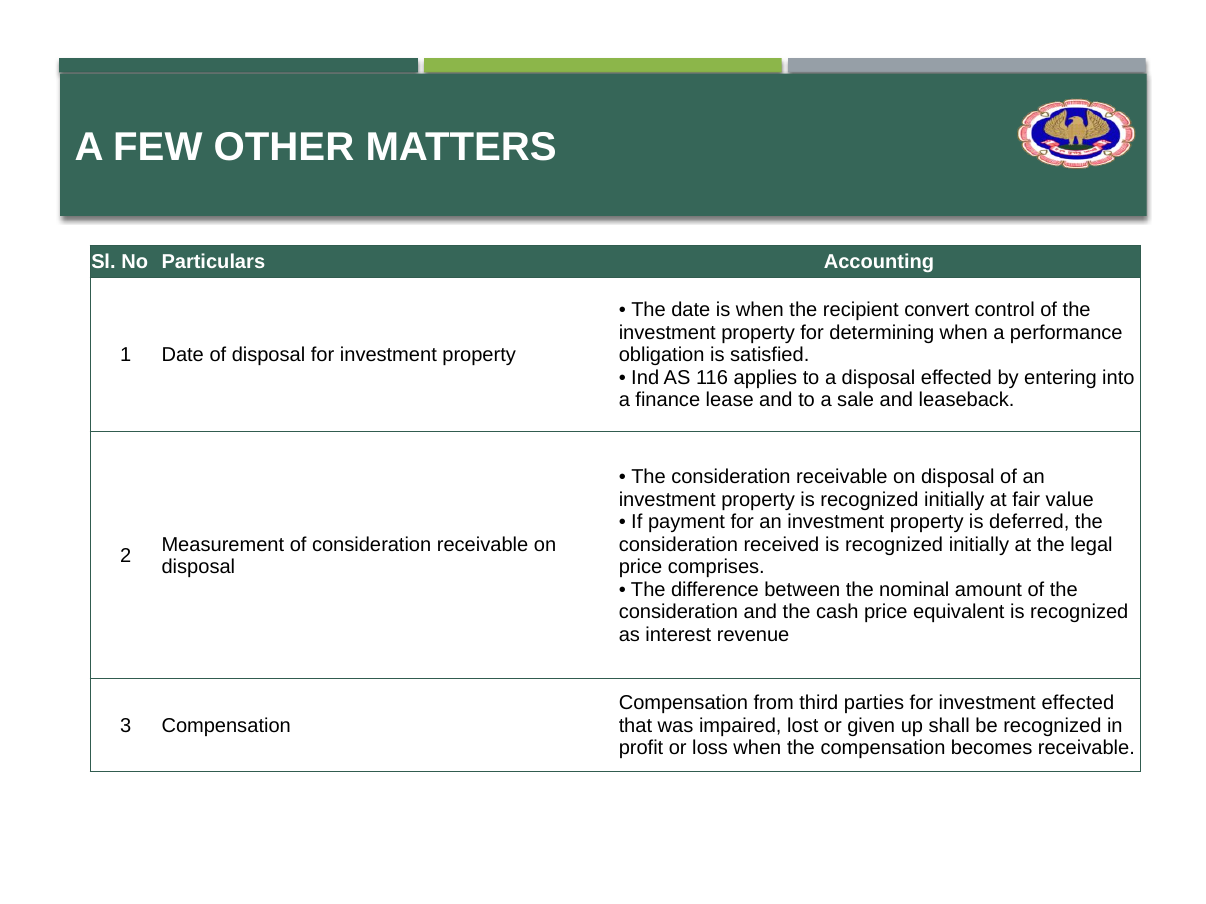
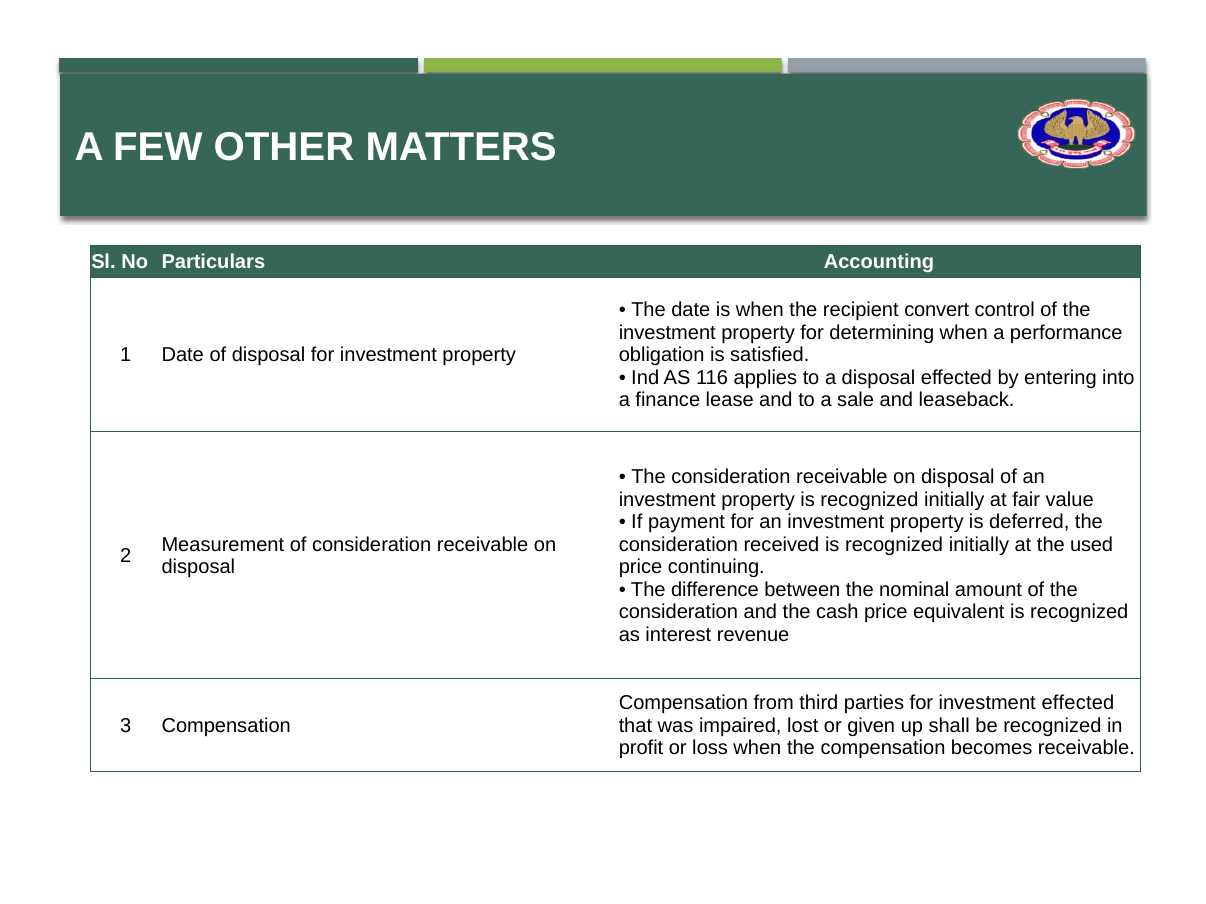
legal: legal -> used (1092, 545)
comprises: comprises -> continuing (716, 567)
